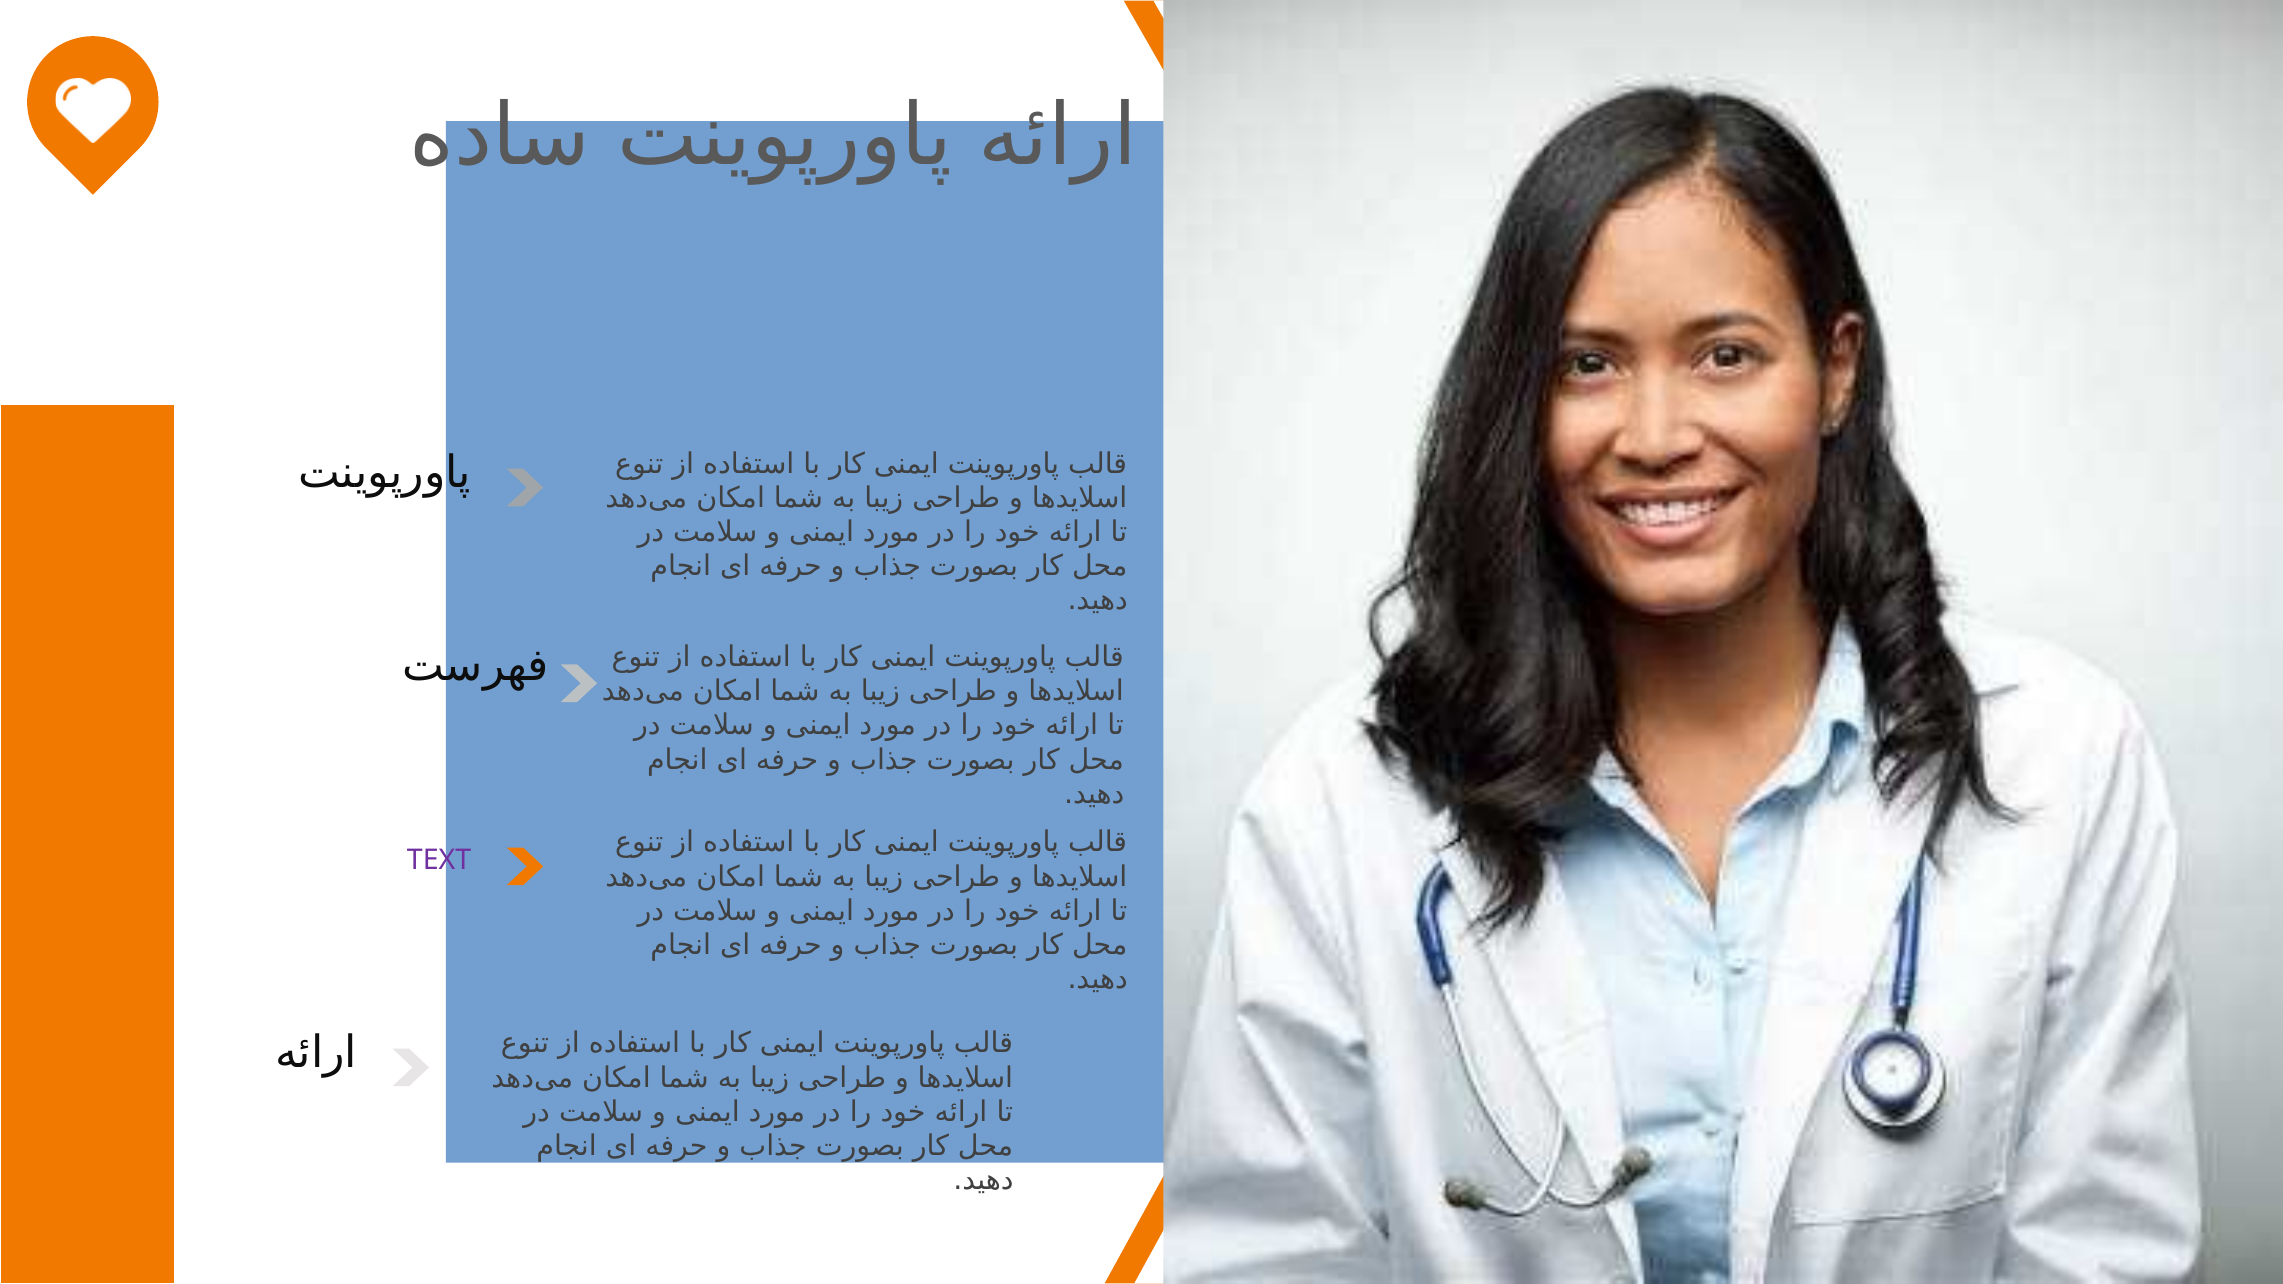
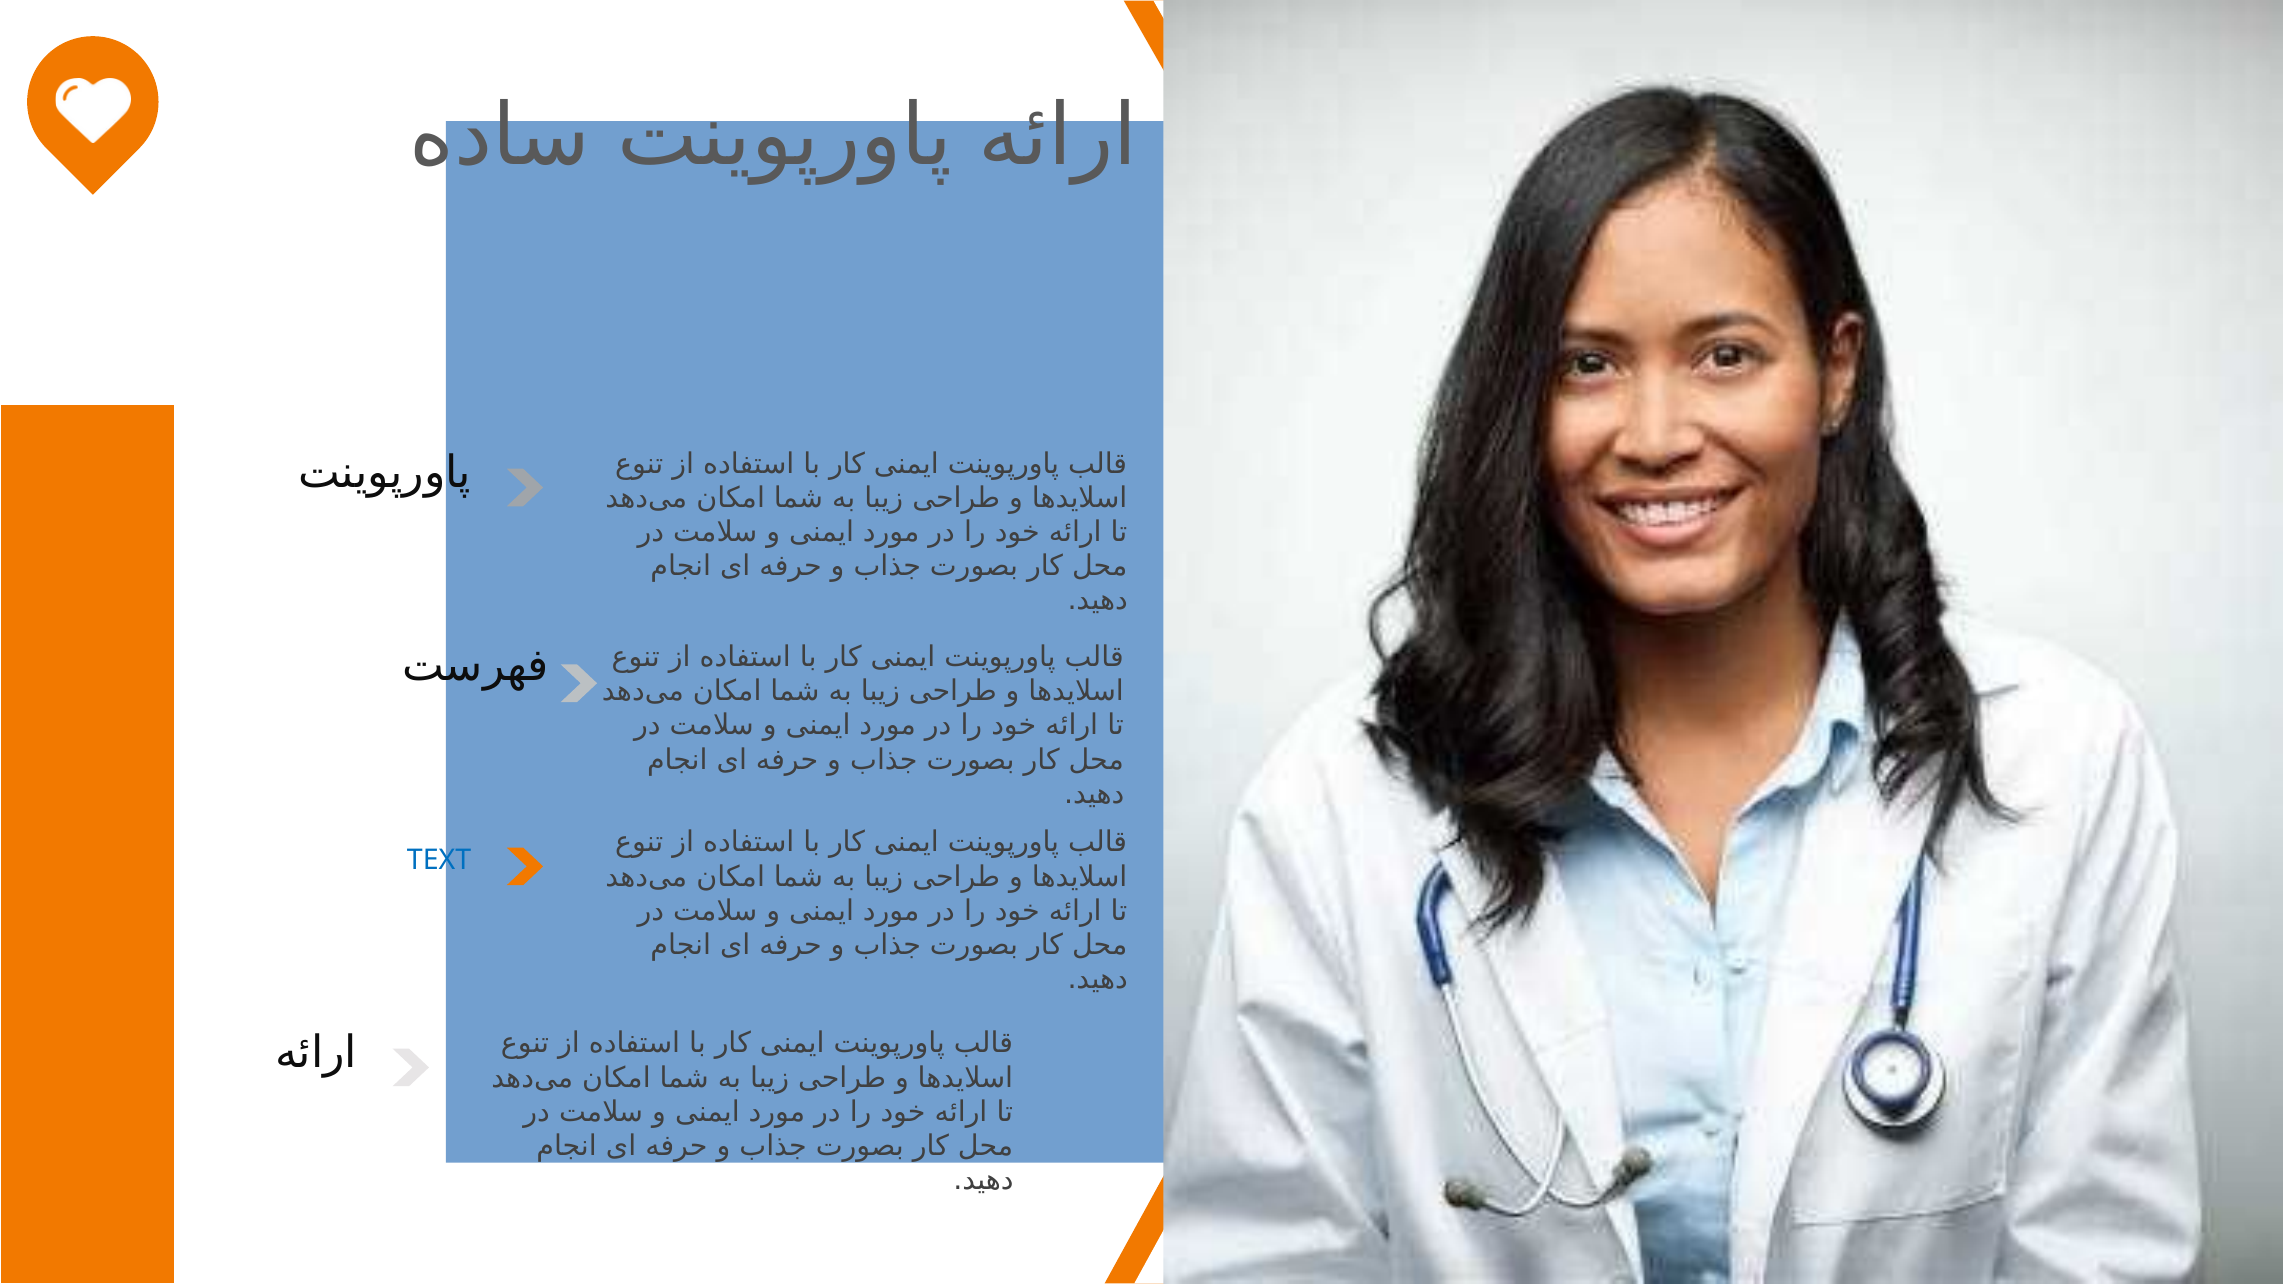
TEXT colour: purple -> blue (439, 860)
